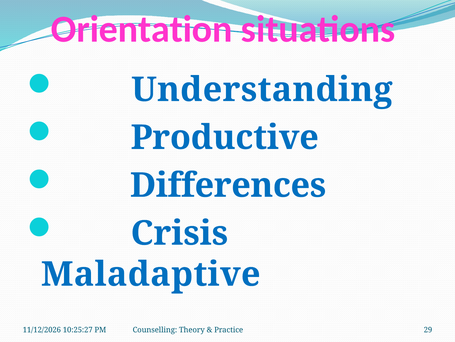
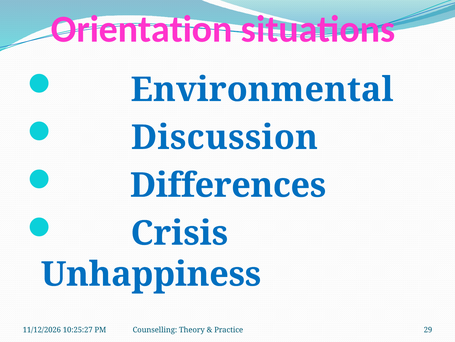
Understanding: Understanding -> Environmental (262, 90)
Productive: Productive -> Discussion (224, 137)
Maladaptive: Maladaptive -> Unhappiness (151, 274)
